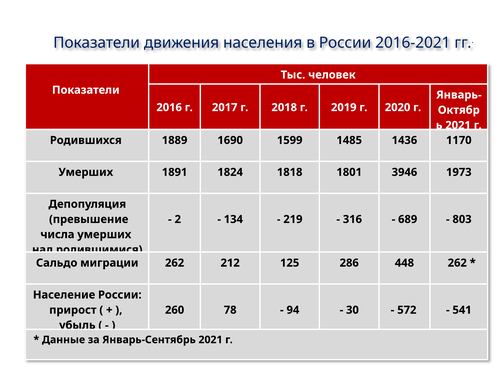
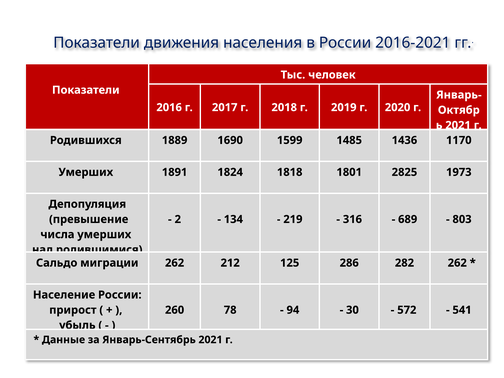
3946: 3946 -> 2825 (404, 172)
448: 448 -> 282 (404, 263)
